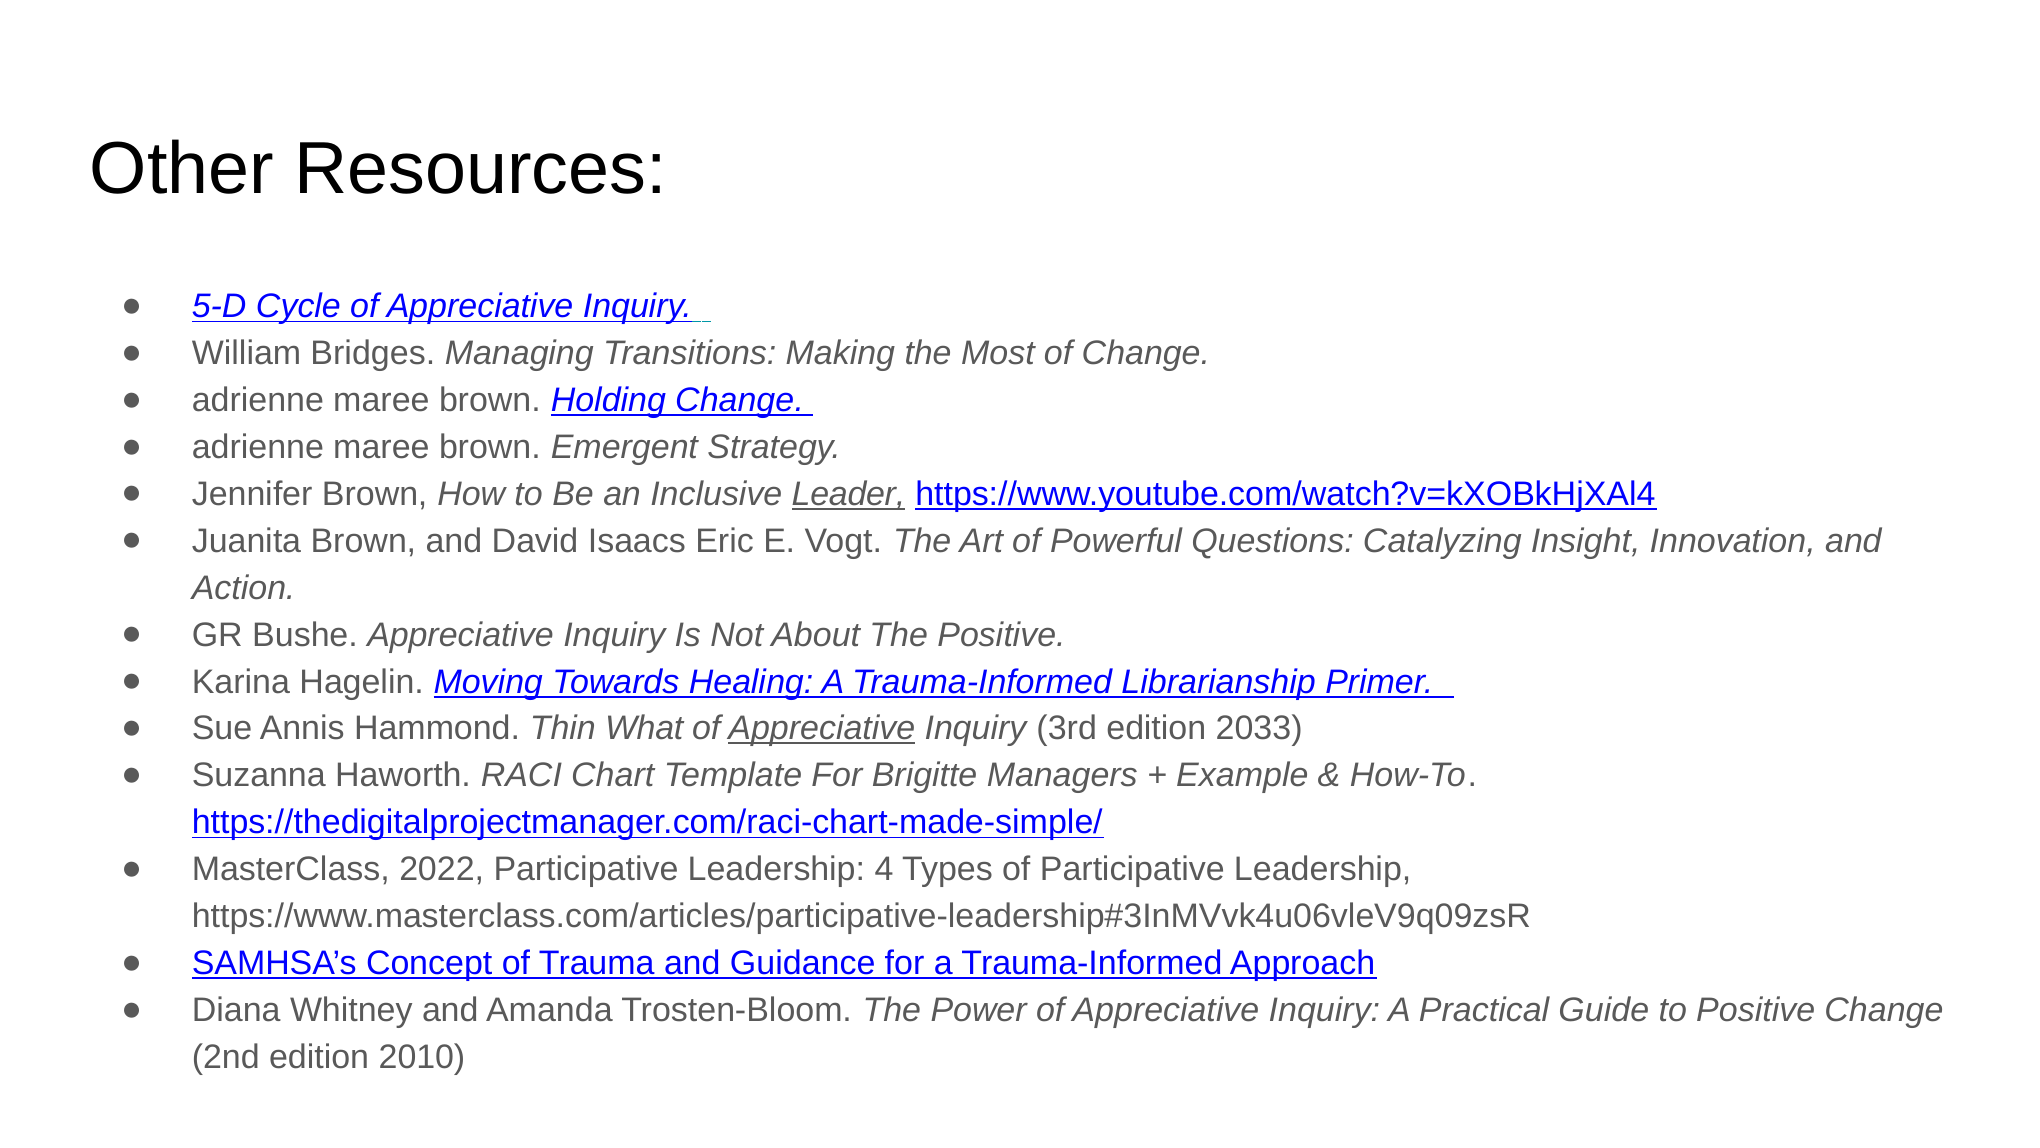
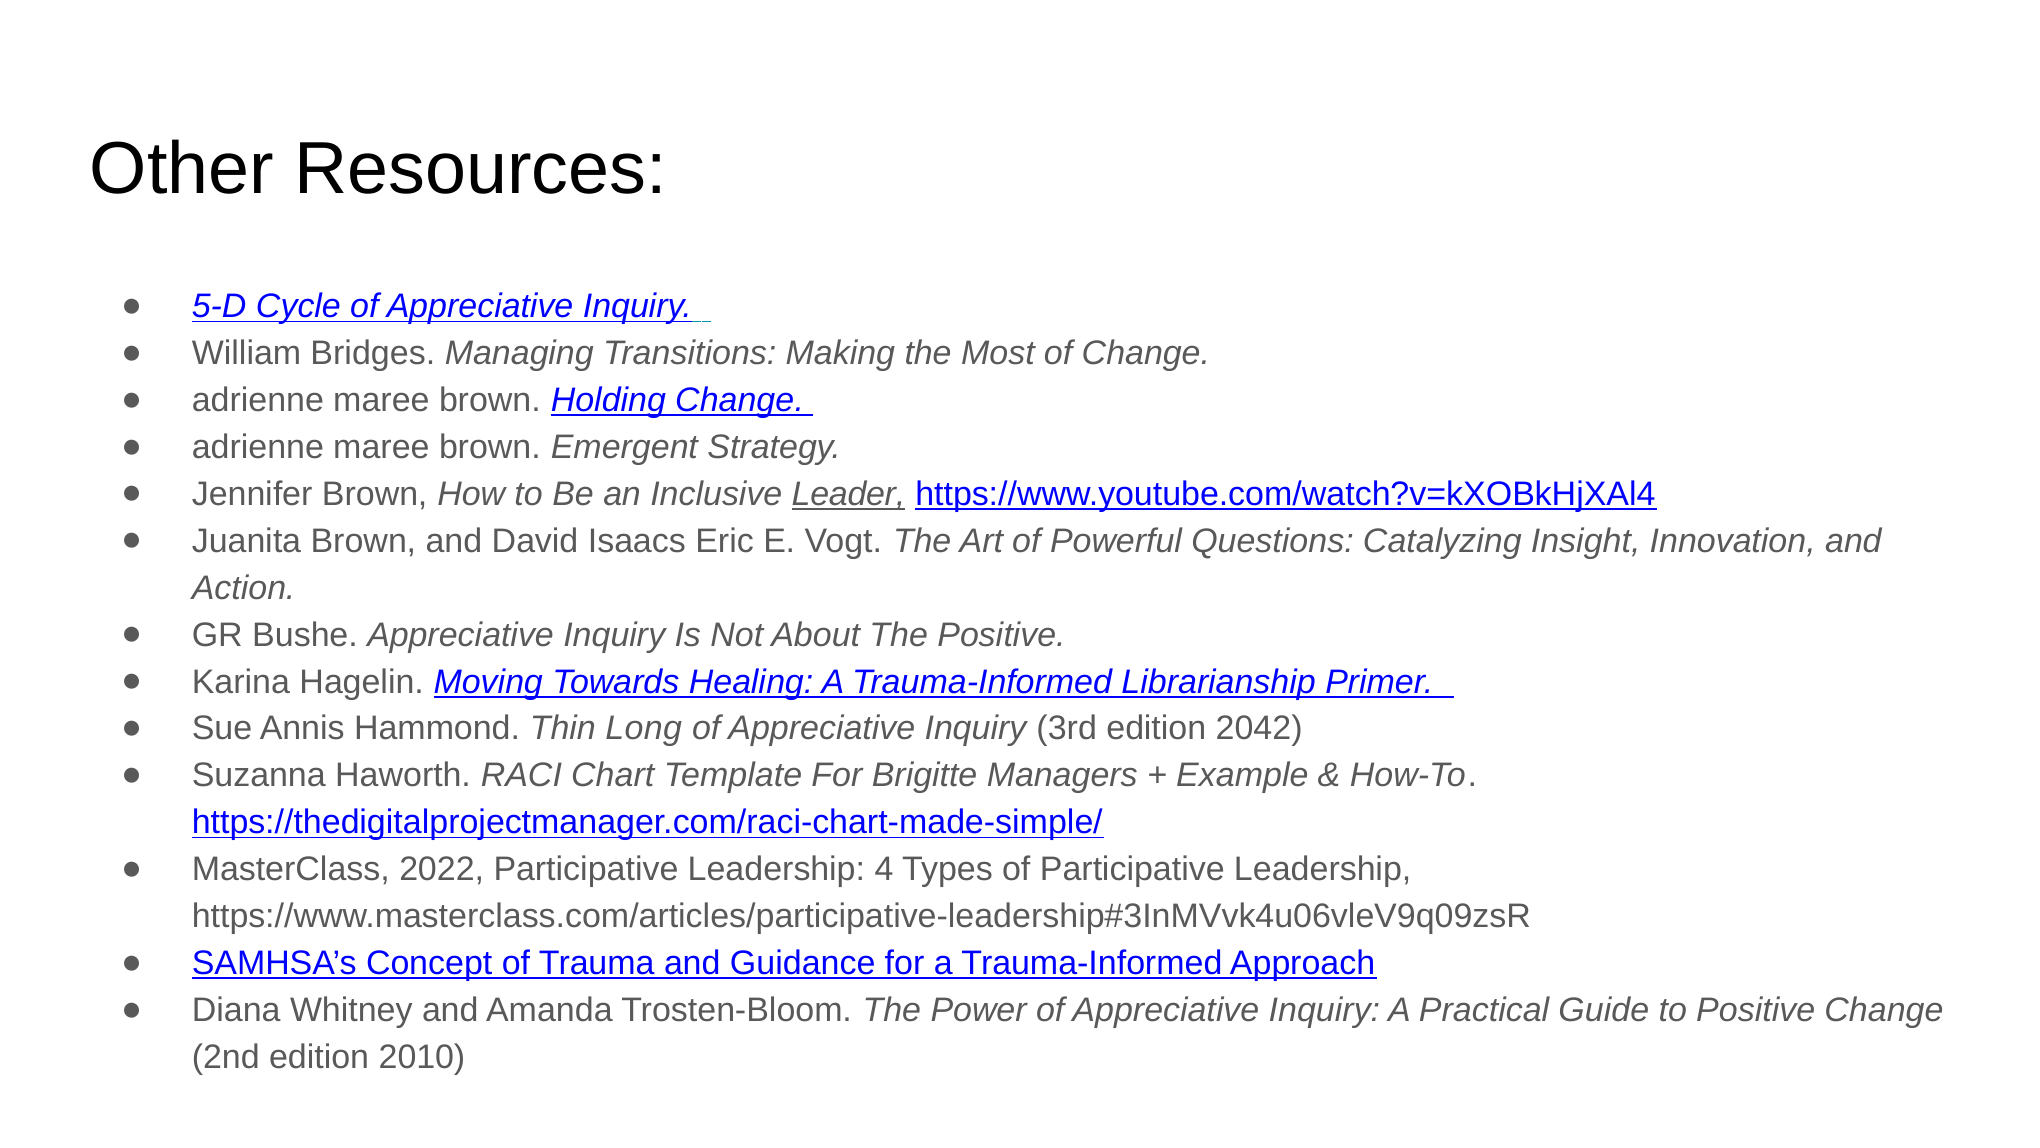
What: What -> Long (644, 728)
Appreciative underline: present -> none (822, 728)
2033: 2033 -> 2042 (1259, 728)
